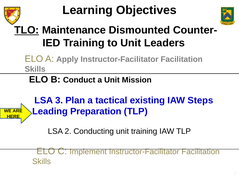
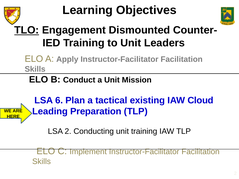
Maintenance: Maintenance -> Engagement (74, 30)
3: 3 -> 6 (59, 100)
Steps: Steps -> Cloud (200, 100)
